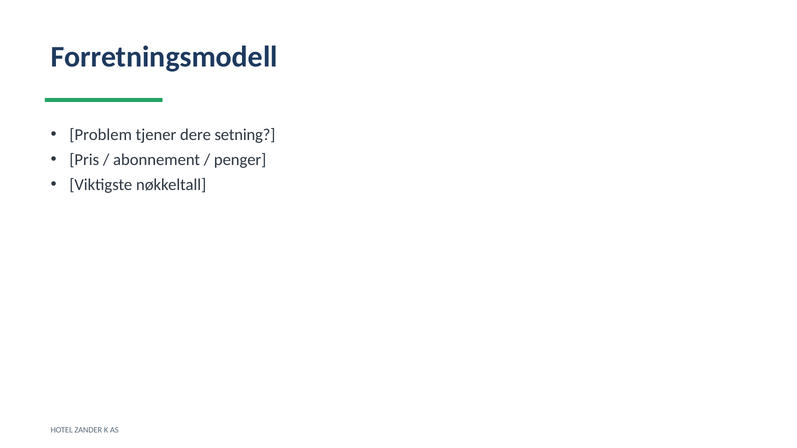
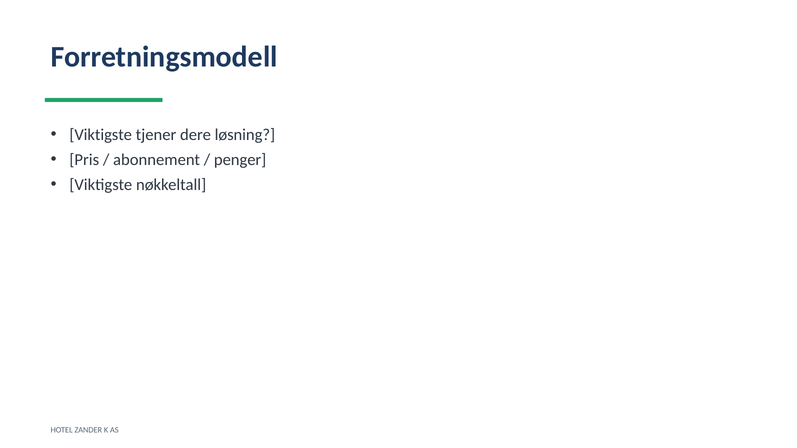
Problem: Problem -> Viktigste (101, 135)
setning: setning -> løsning (245, 135)
